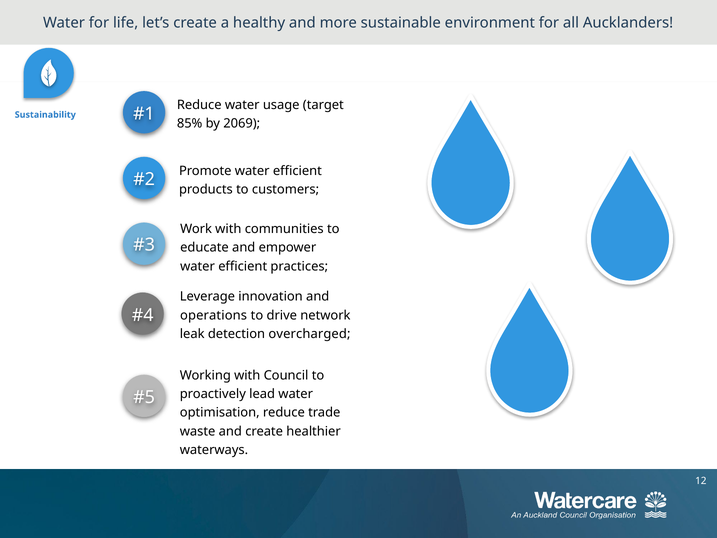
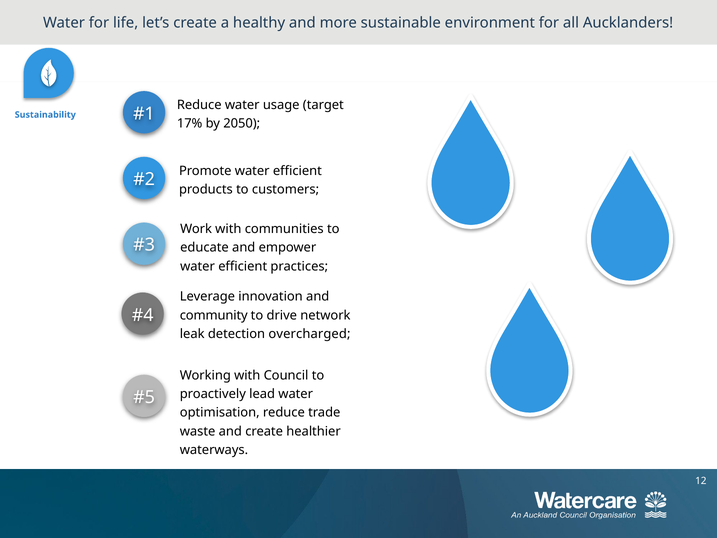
85%: 85% -> 17% (190, 123)
2069: 2069 -> 2050 (242, 123)
operations: operations -> community (214, 315)
